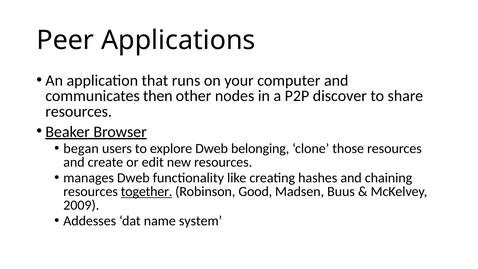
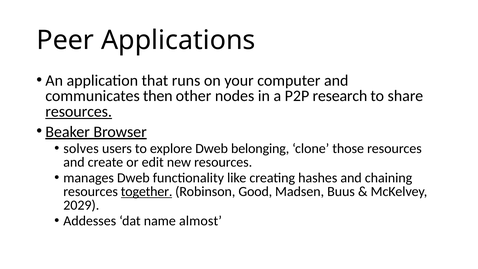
discover: discover -> research (340, 96)
resources underline: none -> present (79, 111)
began: began -> solves (81, 149)
2009: 2009 -> 2029 (81, 205)
system: system -> almost (200, 221)
